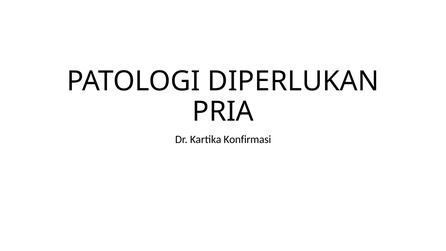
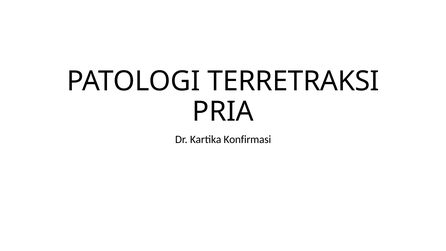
DIPERLUKAN: DIPERLUKAN -> TERRETRAKSI (293, 81)
